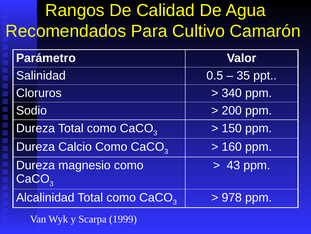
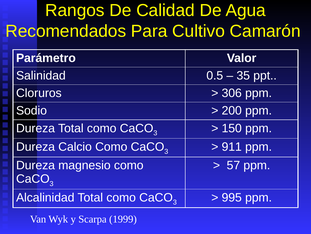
340: 340 -> 306 (232, 93)
160: 160 -> 911 (232, 146)
43: 43 -> 57 (233, 165)
978: 978 -> 995 (232, 197)
